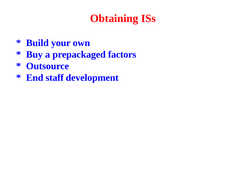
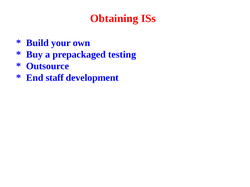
factors: factors -> testing (122, 55)
